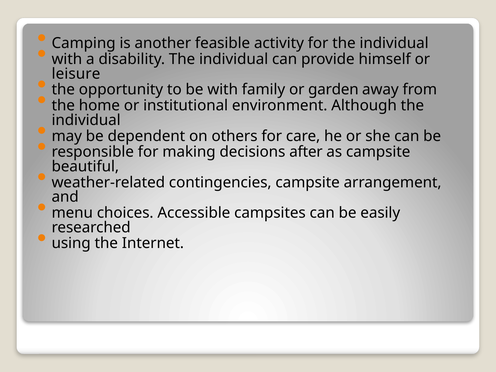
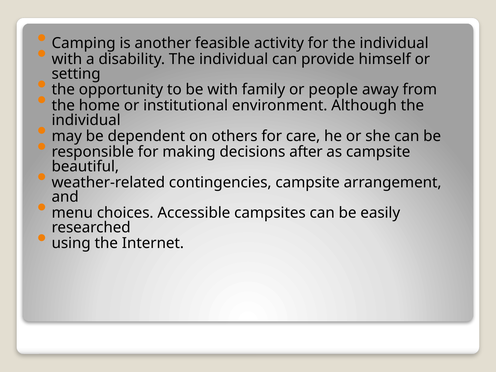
leisure: leisure -> setting (76, 74)
garden: garden -> people (333, 90)
